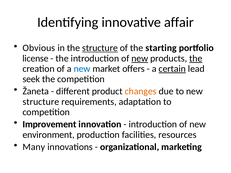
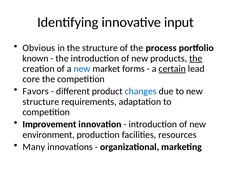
affair: affair -> input (179, 22)
structure underline: present -> none (100, 48)
starting: starting -> process (161, 48)
license: license -> known (35, 58)
new underline: present -> none (140, 58)
offers: offers -> forms (134, 69)
seek: seek -> core (31, 79)
Žaneta: Žaneta -> Favors (36, 91)
changes colour: orange -> blue (141, 91)
